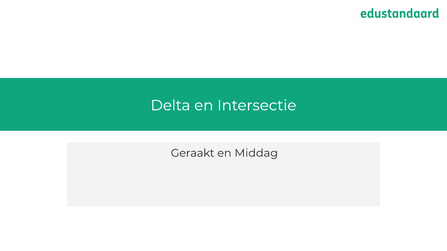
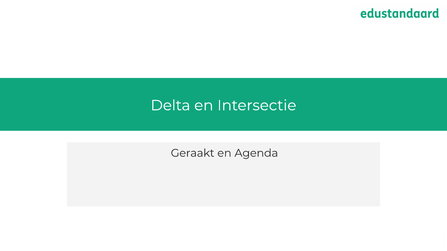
Middag: Middag -> Agenda (256, 153)
